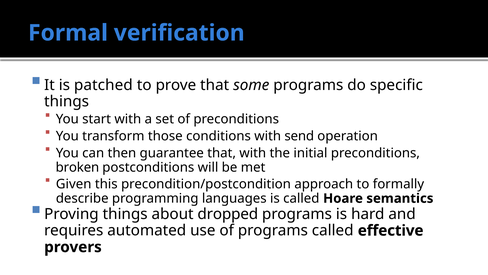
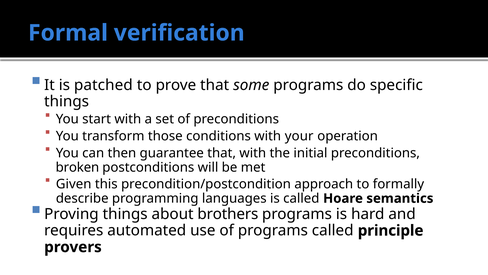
send: send -> your (299, 136)
dropped: dropped -> brothers (228, 214)
effective: effective -> principle (391, 230)
